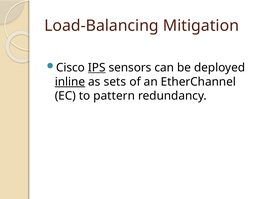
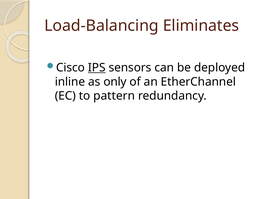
Mitigation: Mitigation -> Eliminates (201, 26)
inline underline: present -> none (70, 82)
sets: sets -> only (115, 82)
